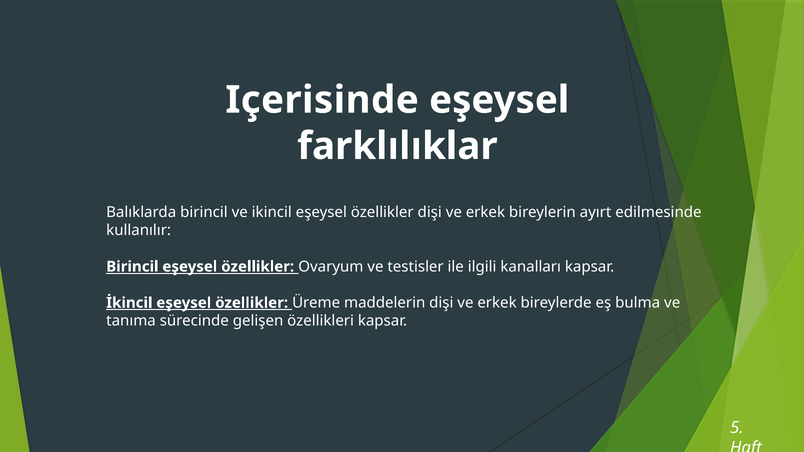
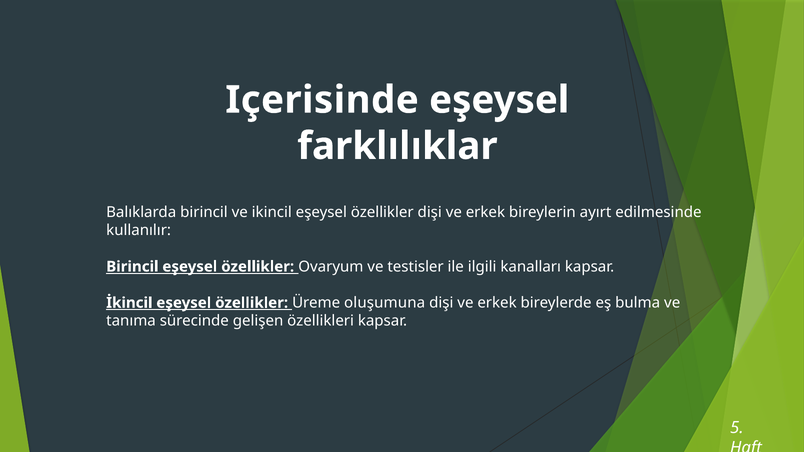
maddelerin: maddelerin -> oluşumuna (385, 303)
